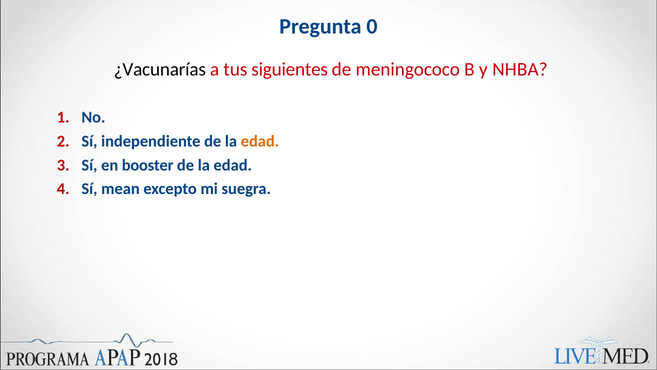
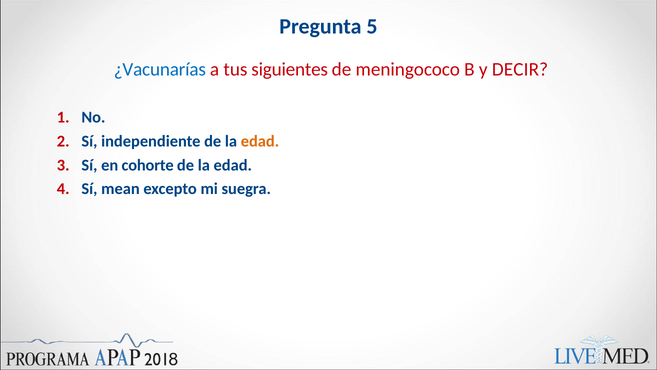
0: 0 -> 5 (372, 26)
¿Vacunarías colour: black -> blue (160, 69)
NHBA: NHBA -> DECIR (520, 69)
booster: booster -> cohorte (148, 165)
